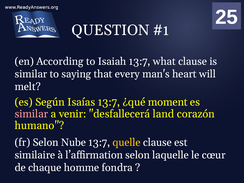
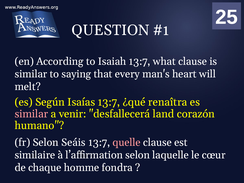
moment: moment -> renaîtra (168, 102)
Nube: Nube -> Seáis (73, 142)
quelle colour: yellow -> pink (127, 142)
